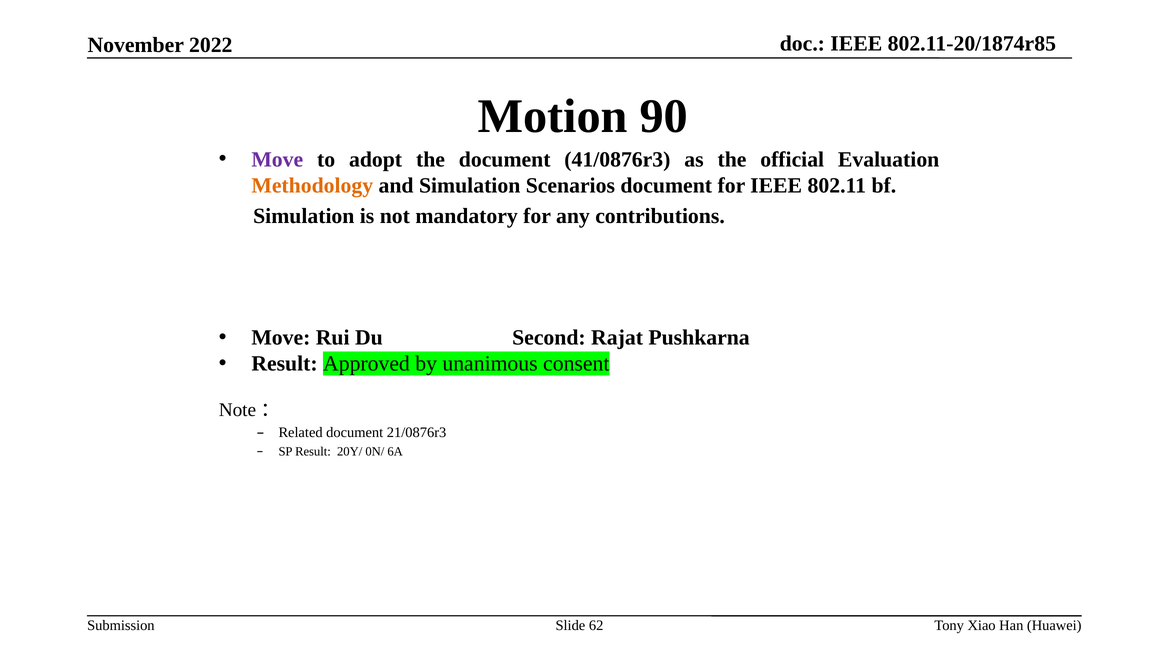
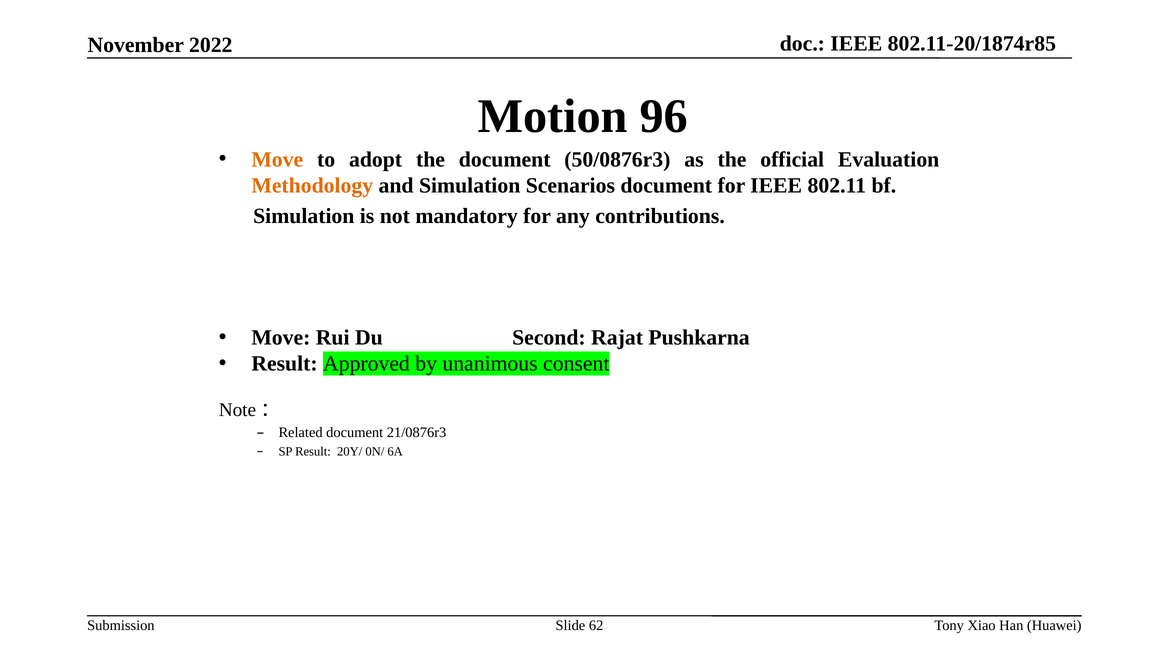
90: 90 -> 96 (664, 116)
Move colour: purple -> orange (277, 159)
41/0876r3: 41/0876r3 -> 50/0876r3 (617, 159)
